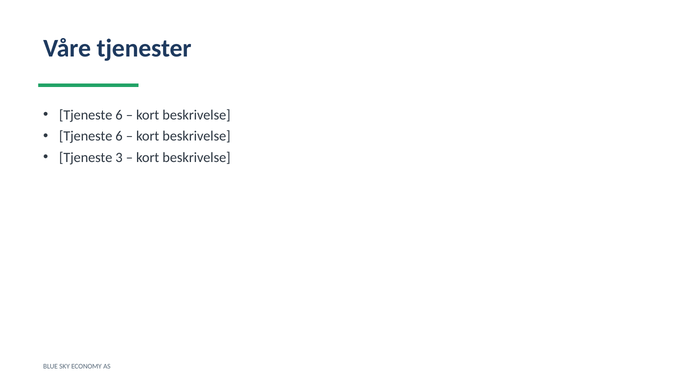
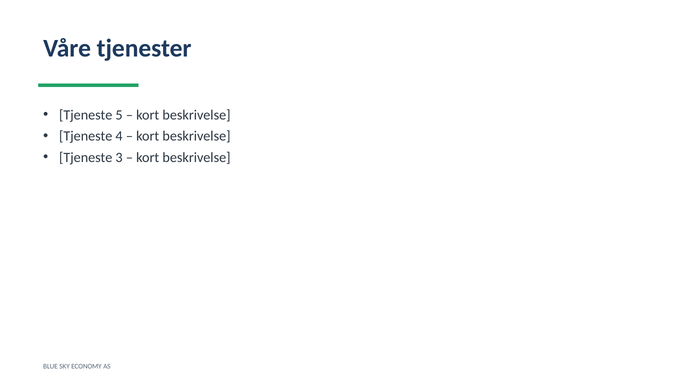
6: 6 -> 5 (119, 115)
6: 6 -> 4 (119, 136)
